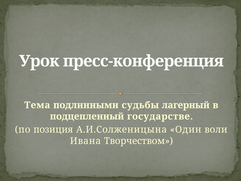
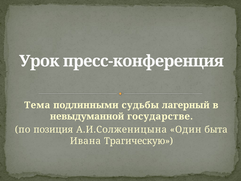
подцепленный: подцепленный -> невыдуманной (87, 116)
воли: воли -> быта (216, 129)
Творчеством: Творчеством -> Трагическую (139, 141)
